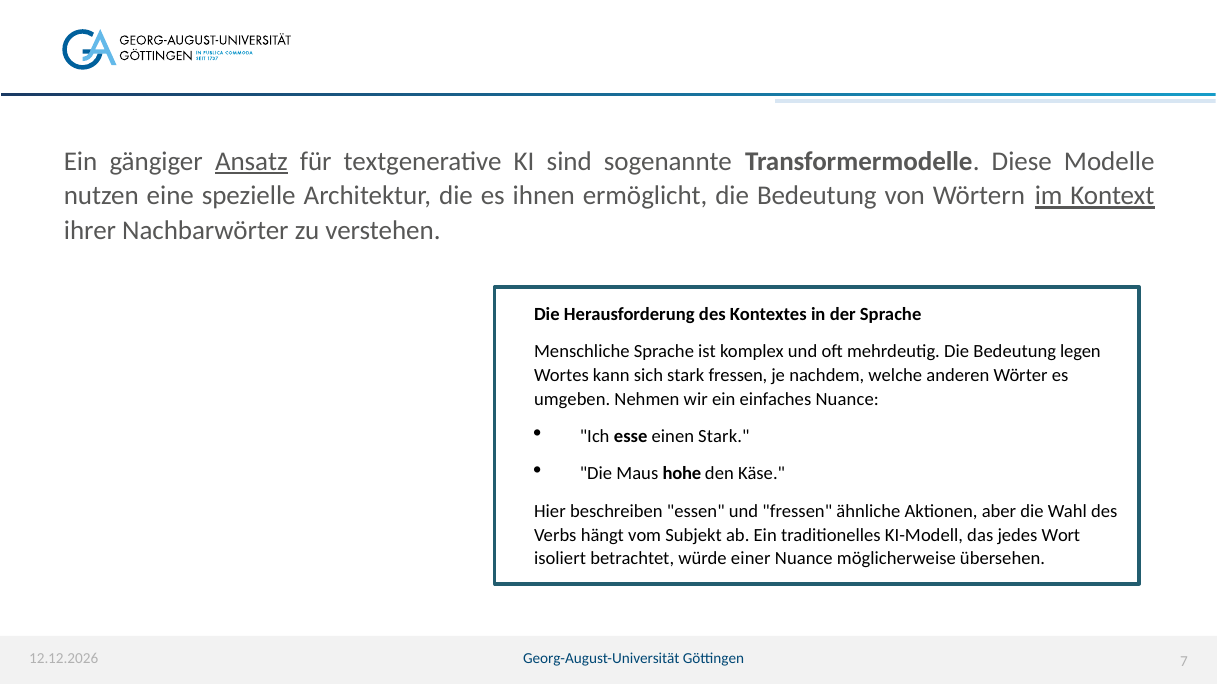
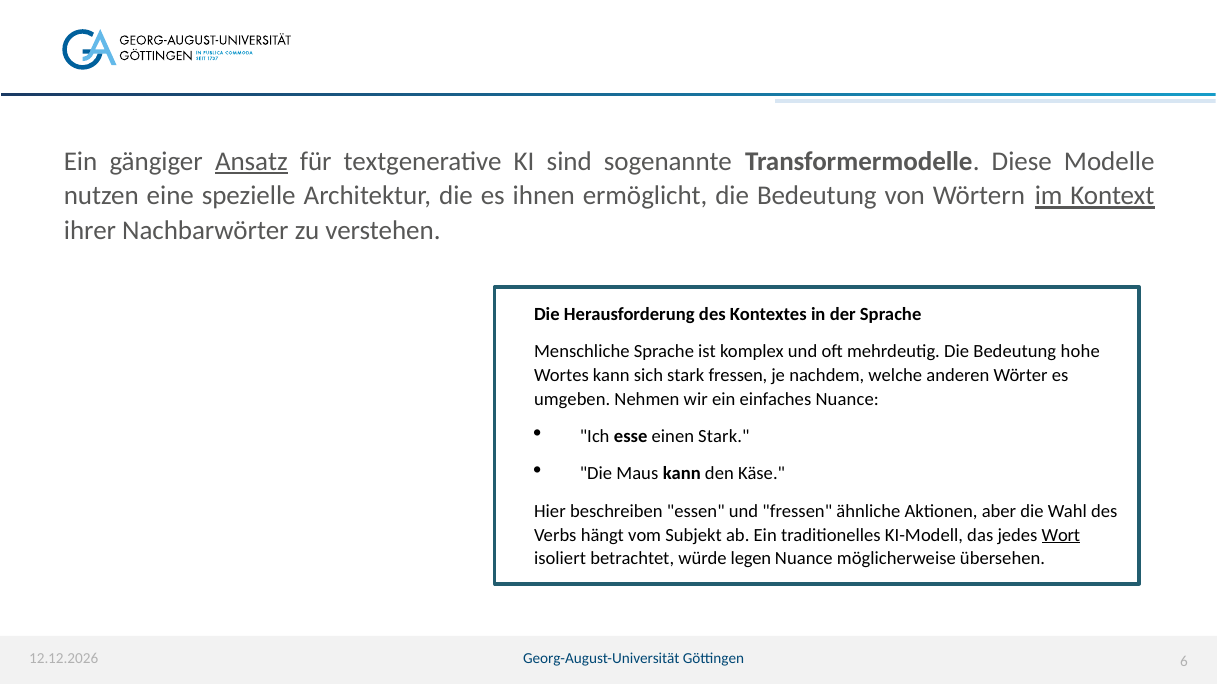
legen: legen -> hohe (1080, 352)
Maus hohe: hohe -> kann (682, 474)
Wort underline: none -> present (1061, 535)
einer: einer -> legen (751, 559)
7: 7 -> 6 (1184, 662)
